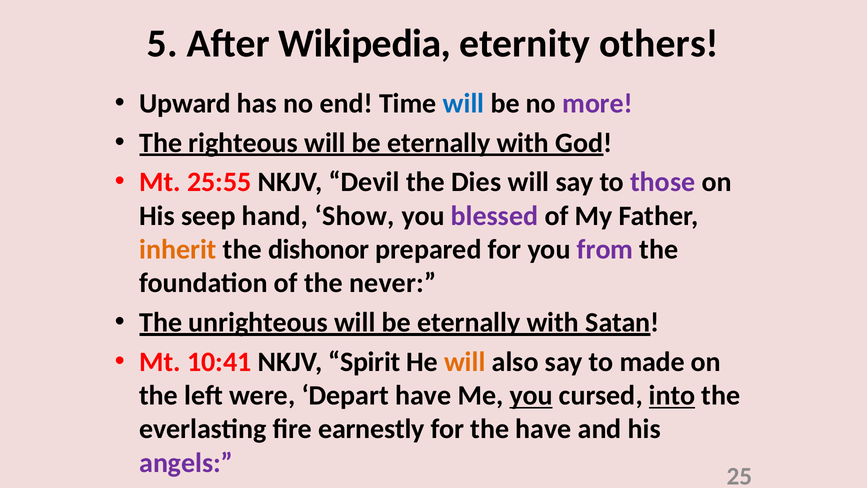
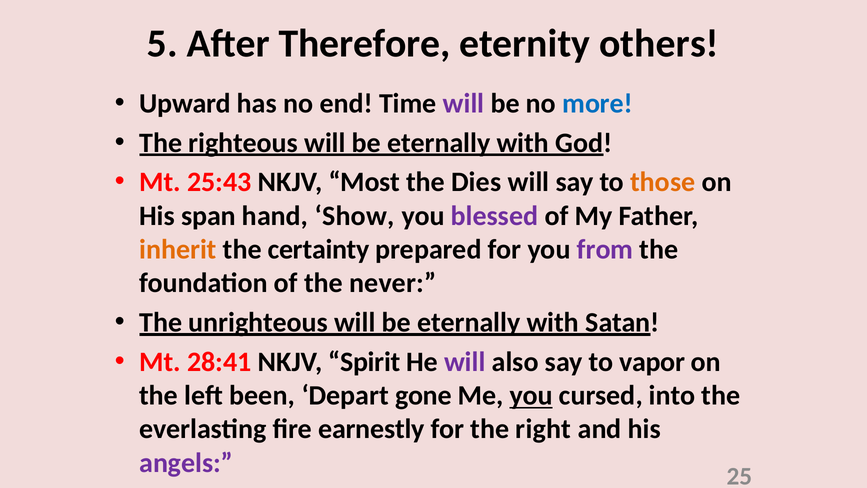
Wikipedia: Wikipedia -> Therefore (365, 43)
will colour: blue -> purple (464, 103)
more colour: purple -> blue (598, 103)
25:55: 25:55 -> 25:43 (219, 182)
Devil: Devil -> Most (364, 182)
those colour: purple -> orange (663, 182)
seep: seep -> span (208, 216)
dishonor: dishonor -> certainty (319, 249)
10:41: 10:41 -> 28:41 (219, 362)
will colour: orange -> purple (465, 362)
made: made -> vapor (652, 362)
were: were -> been (262, 395)
Depart have: have -> gone (423, 395)
into underline: present -> none (672, 395)
the have: have -> right (543, 429)
